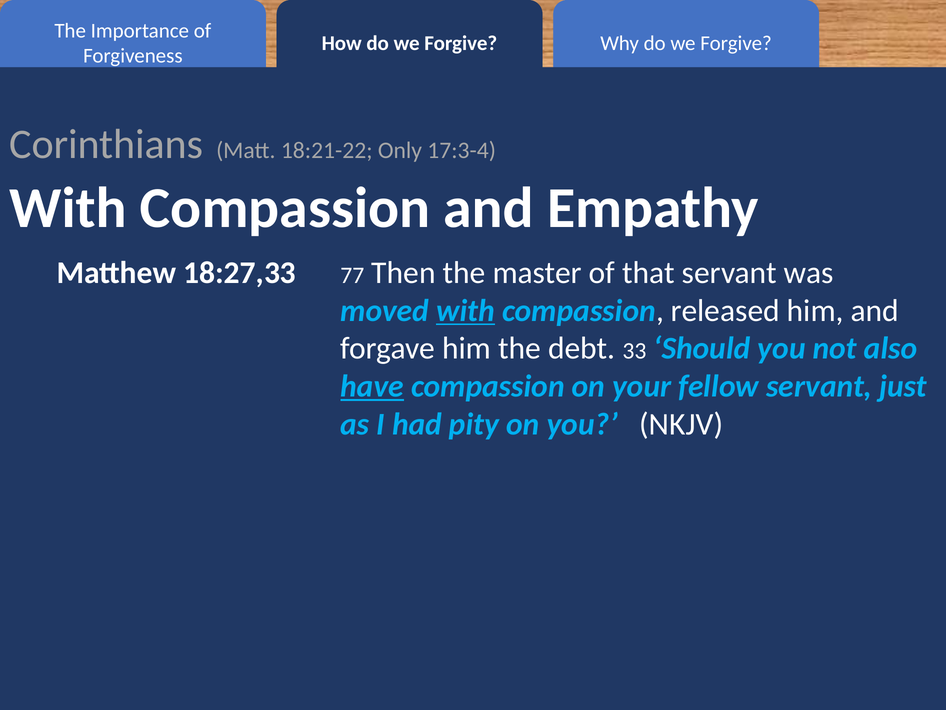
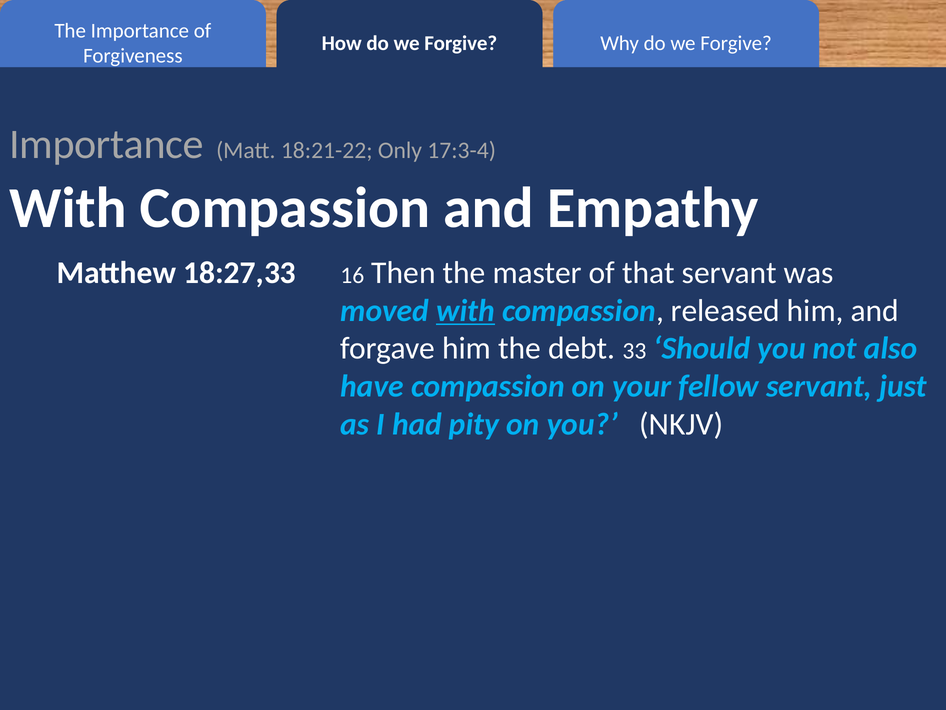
Corinthians: Corinthians -> Importance (106, 144)
77: 77 -> 16 (352, 275)
have underline: present -> none (372, 386)
